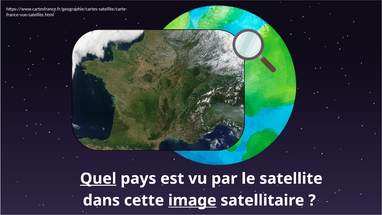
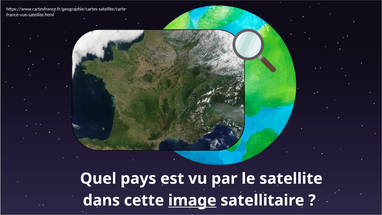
Quel underline: present -> none (98, 178)
